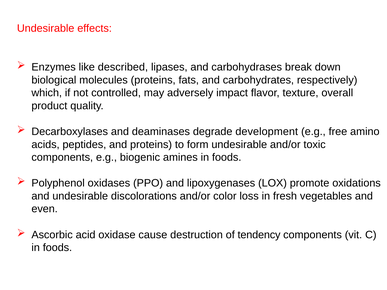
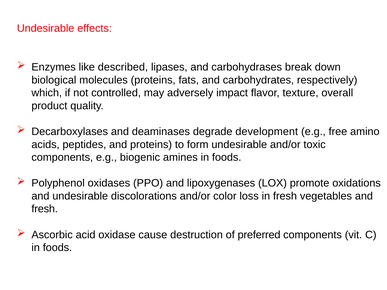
even: even -> fresh (45, 209)
tendency: tendency -> preferred (259, 235)
